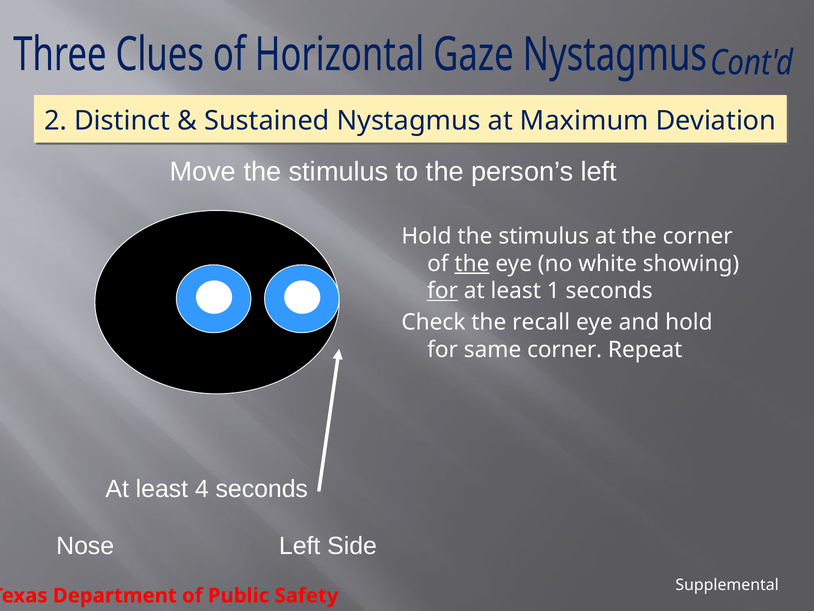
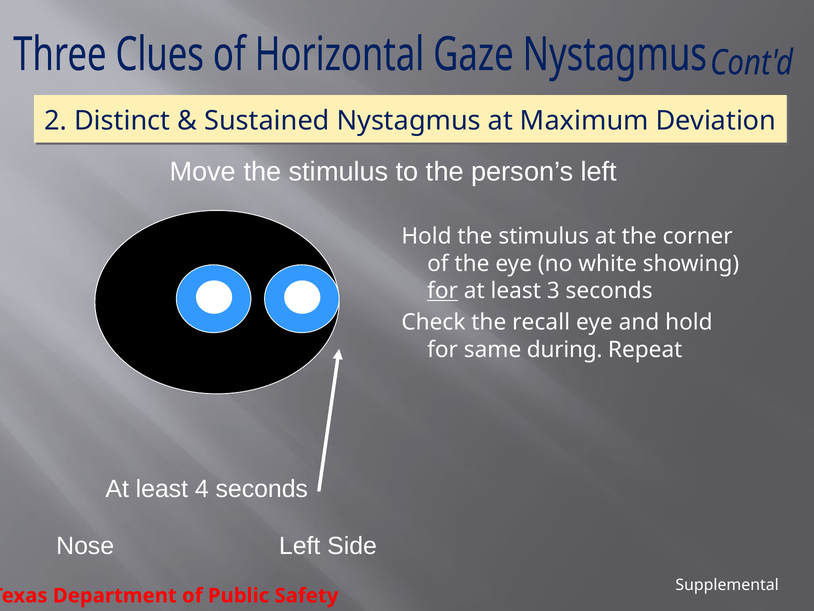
the underline: present -> none (472, 263)
1: 1 -> 3 (553, 291)
same corner: corner -> during (565, 349)
